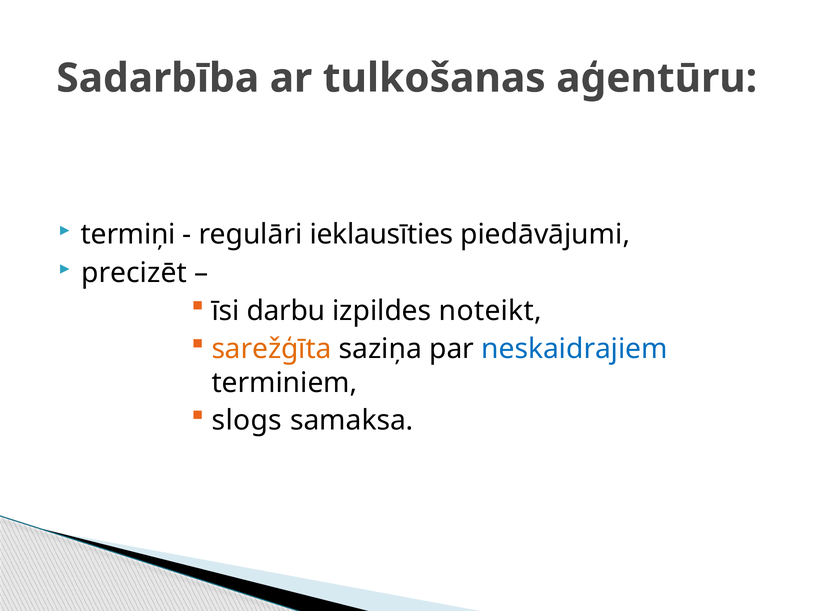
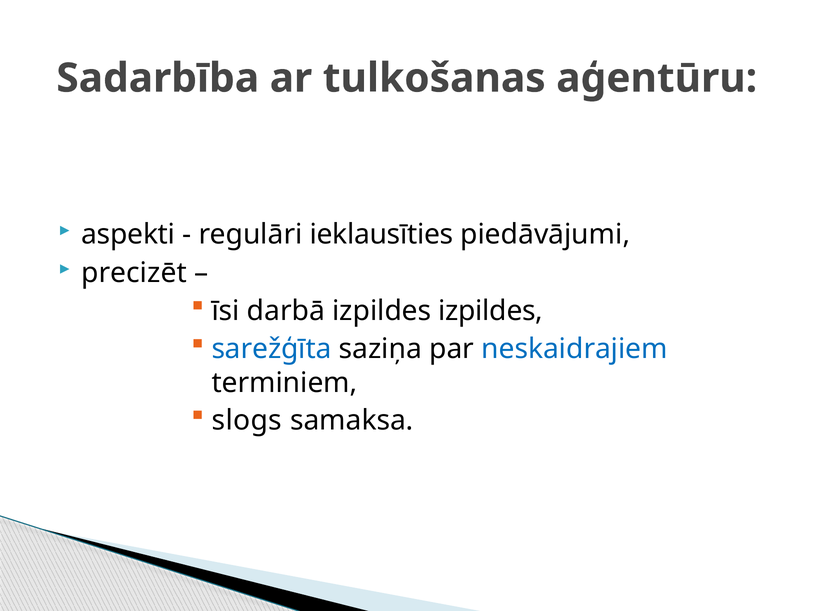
termiņi: termiņi -> aspekti (128, 234)
darbu: darbu -> darbā (286, 311)
izpildes noteikt: noteikt -> izpildes (491, 311)
sarežģīta colour: orange -> blue (272, 349)
